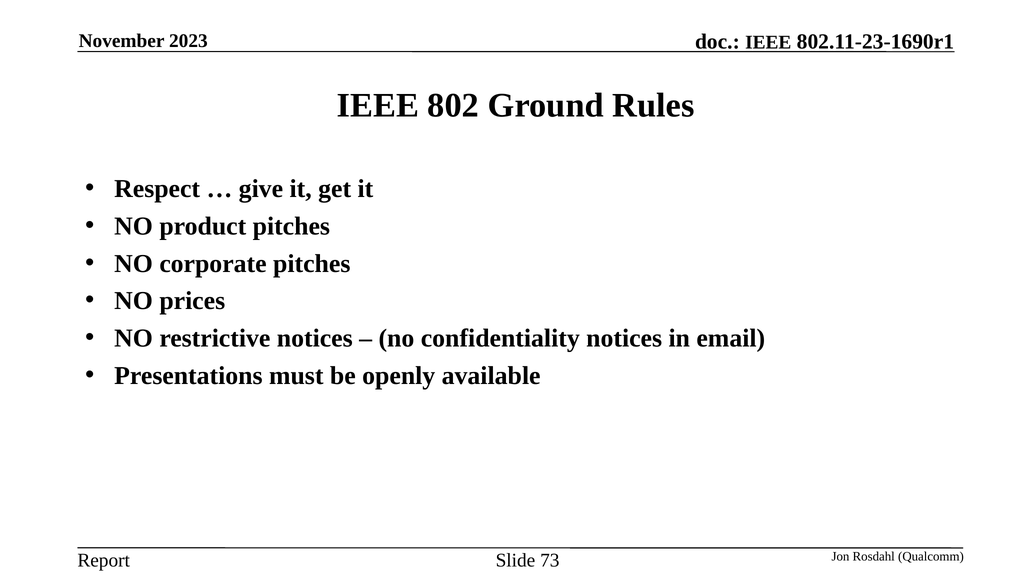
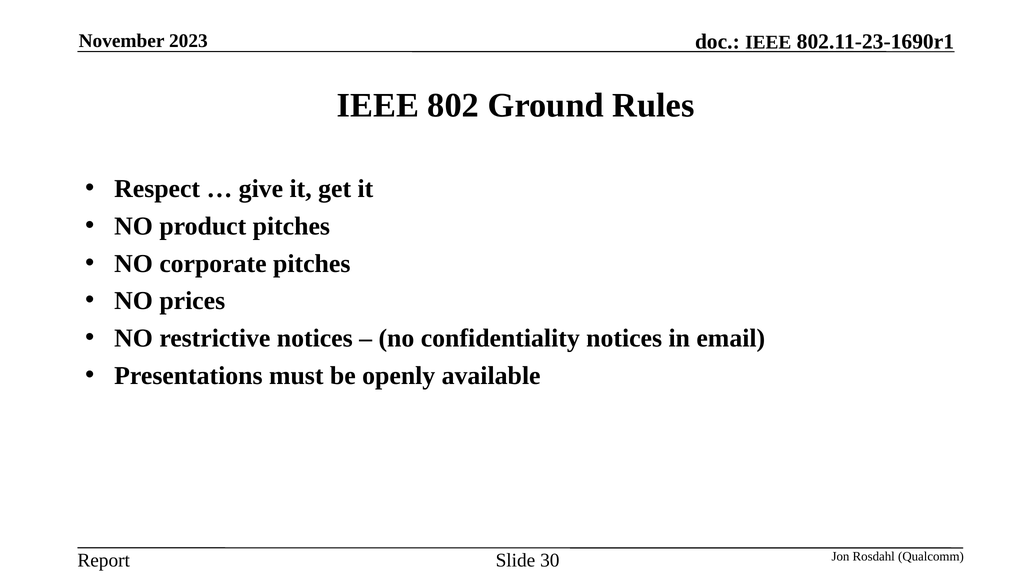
73: 73 -> 30 (550, 561)
